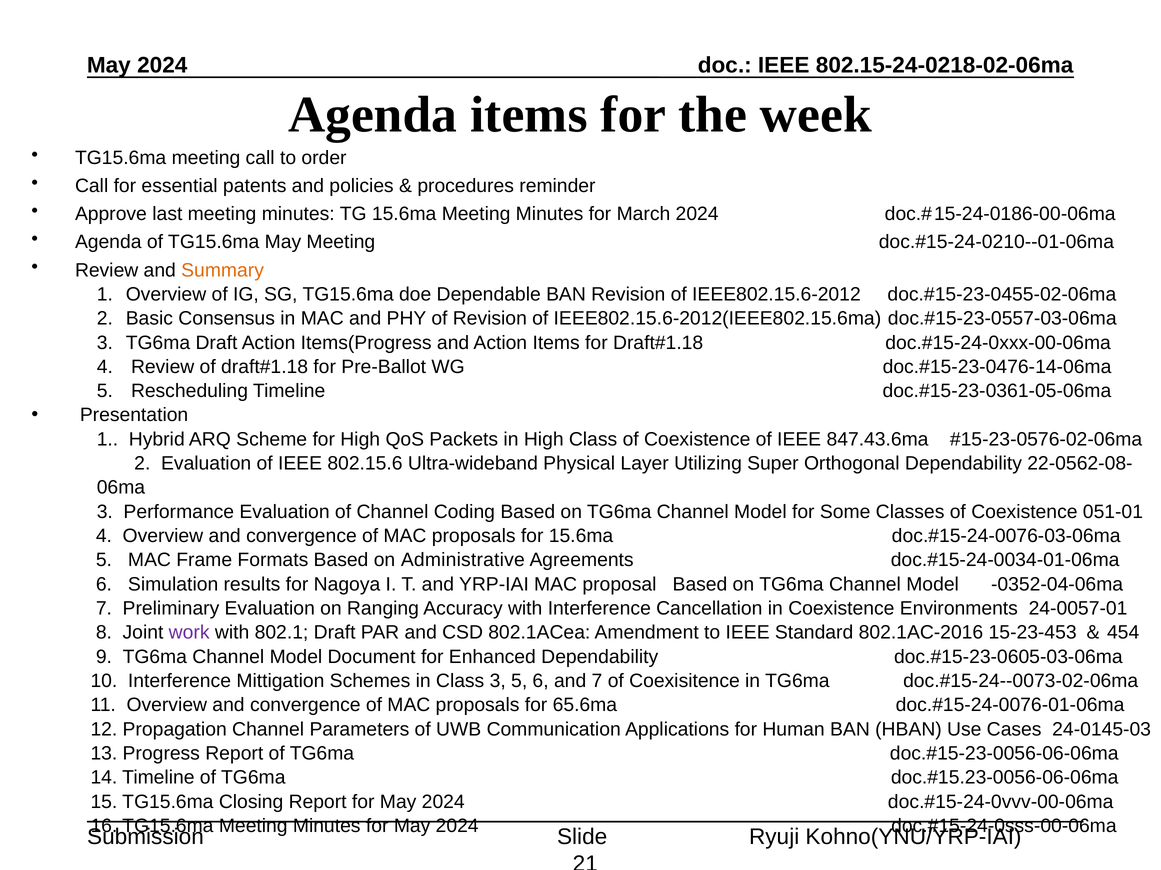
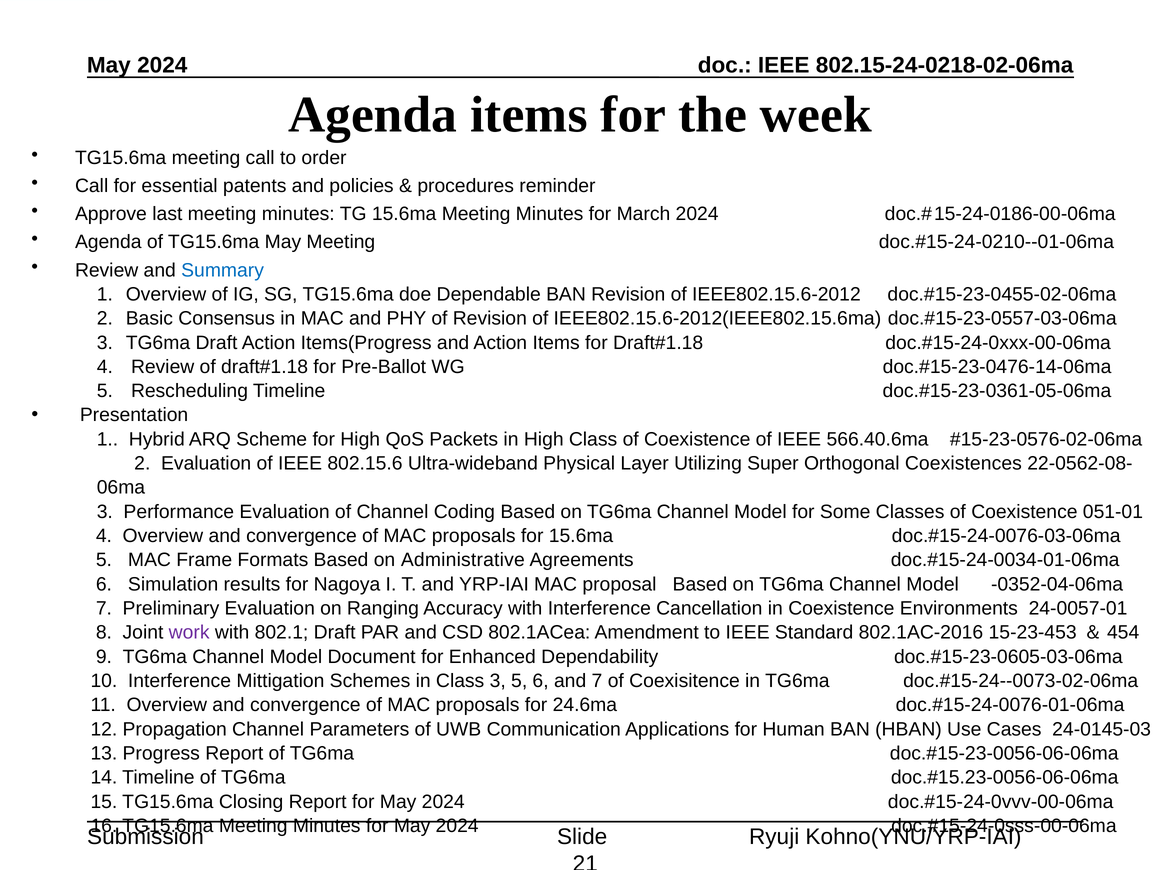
Summary colour: orange -> blue (223, 270)
847.43.6ma: 847.43.6ma -> 566.40.6ma (878, 440)
Orthogonal Dependability: Dependability -> Coexistences (963, 464)
65.6ma: 65.6ma -> 24.6ma (585, 706)
